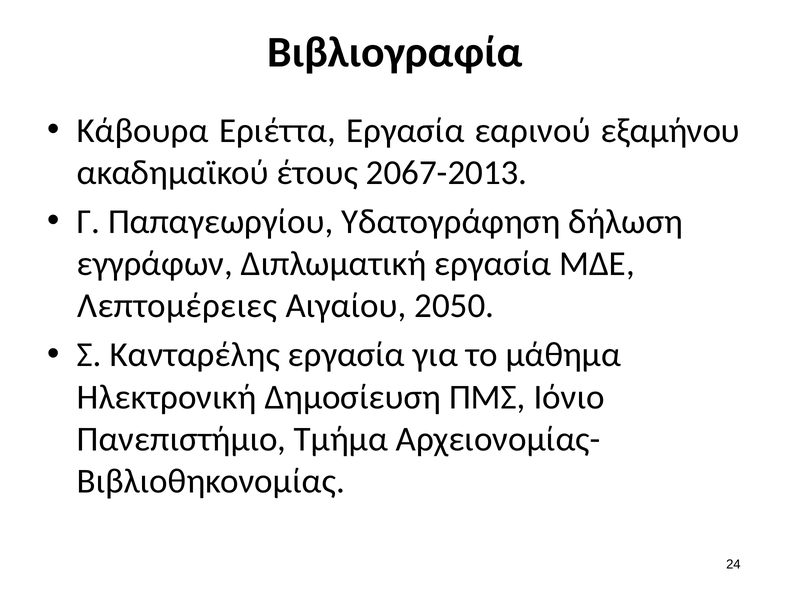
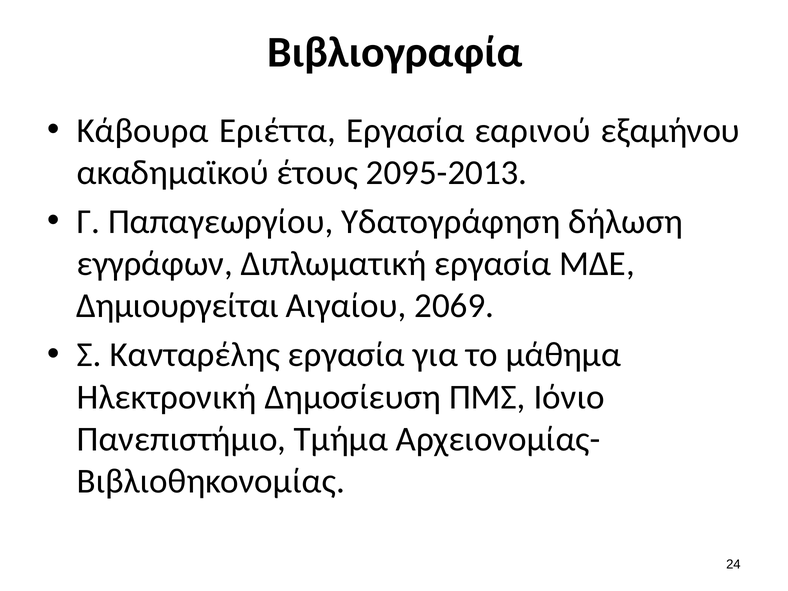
2067-2013: 2067-2013 -> 2095-2013 (447, 173)
Λεπτομέρειες: Λεπτομέρειες -> Δημιουργείται (178, 306)
2050: 2050 -> 2069 (454, 306)
